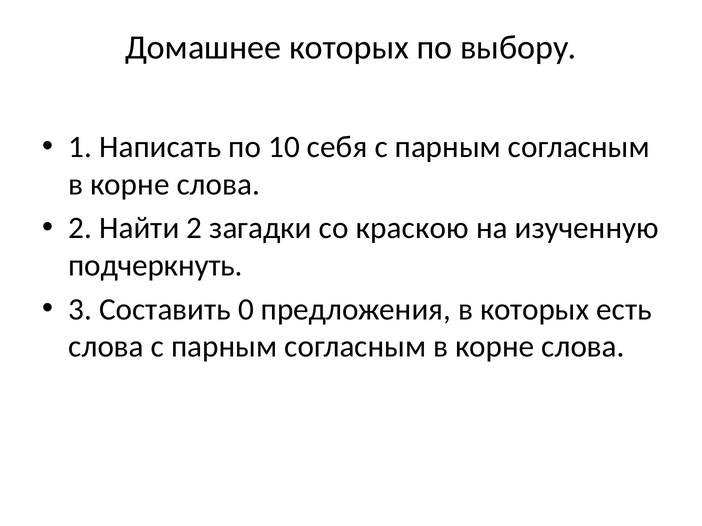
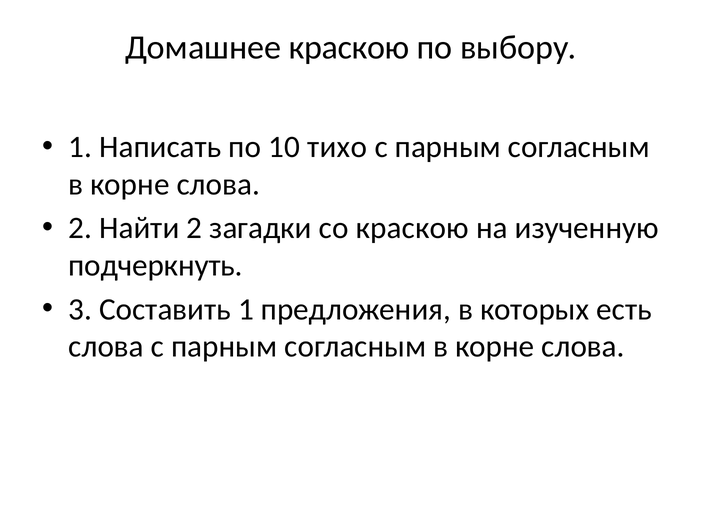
Домашнее которых: которых -> краскою (349, 47)
себя: себя -> тихо (337, 147)
Составить 0: 0 -> 1 (246, 310)
